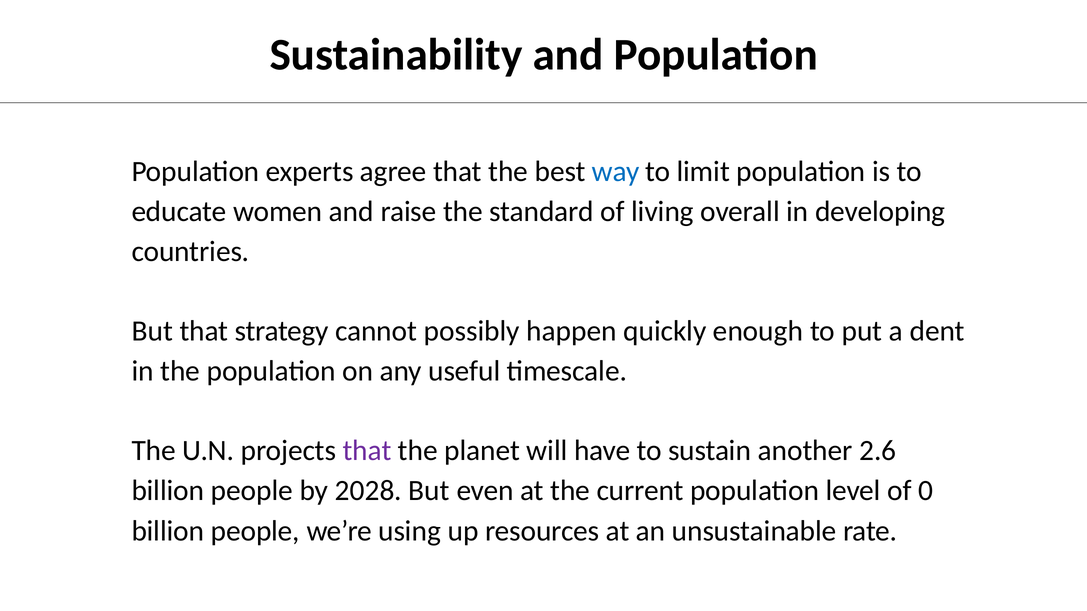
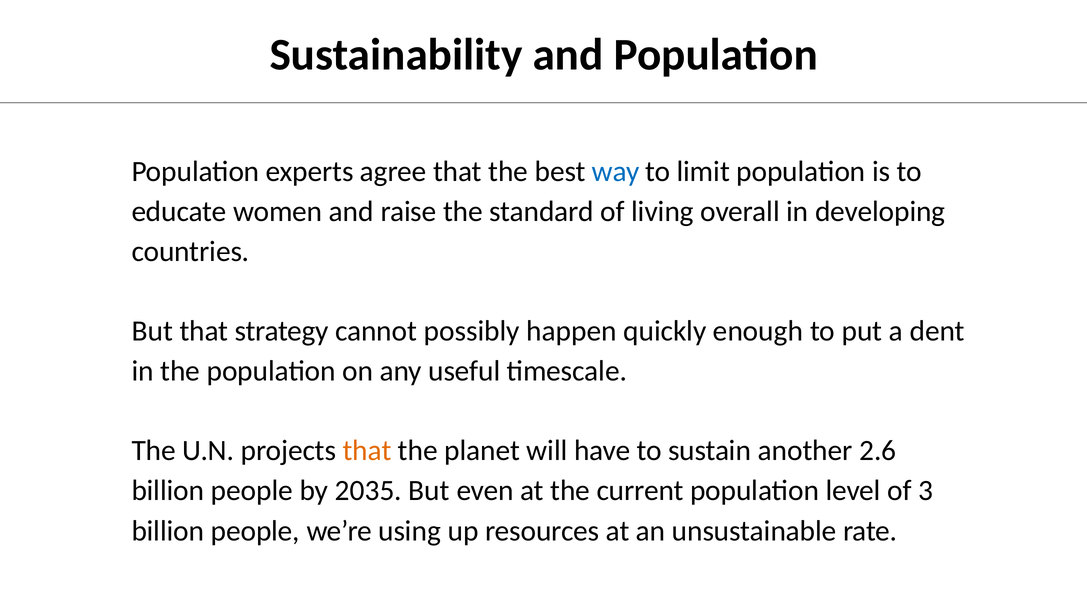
that colour: purple -> orange (367, 451)
2028: 2028 -> 2035 (368, 491)
0: 0 -> 3 (926, 491)
